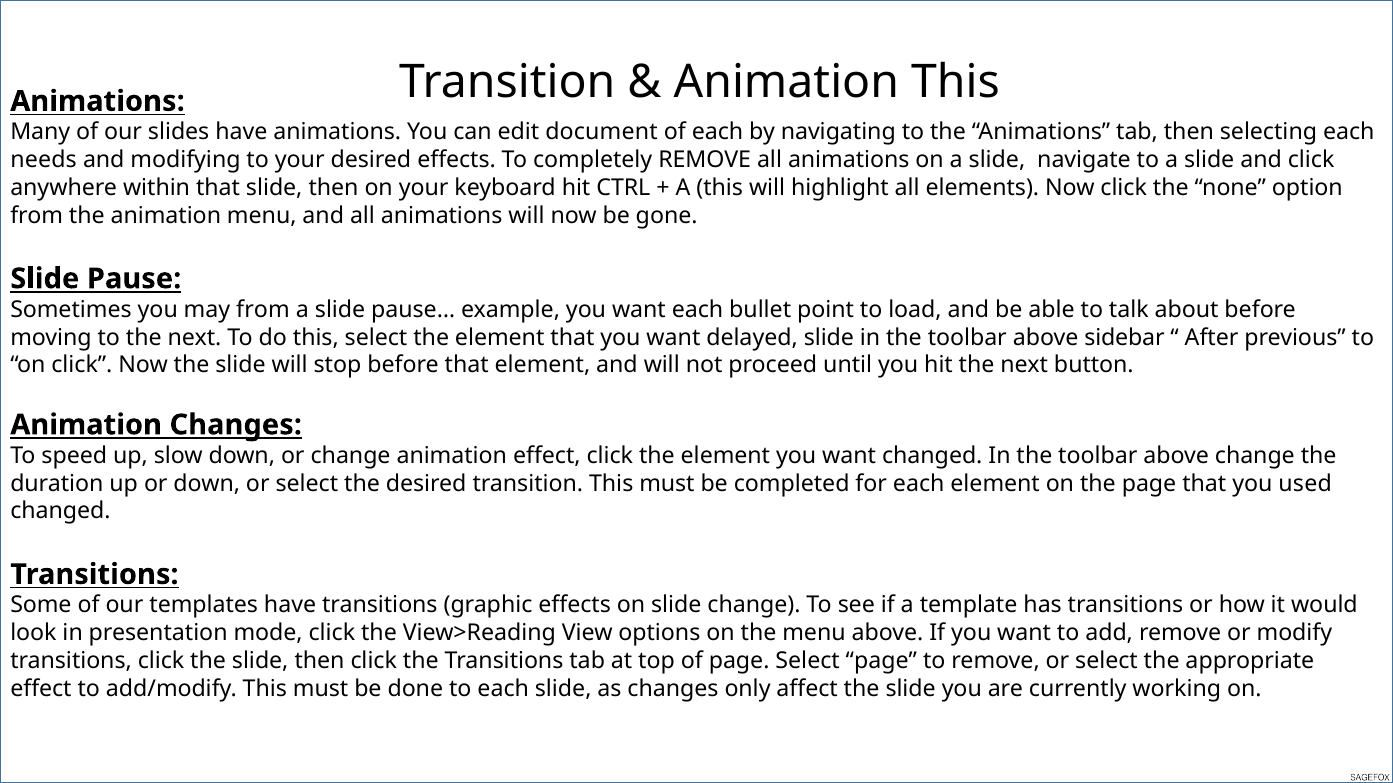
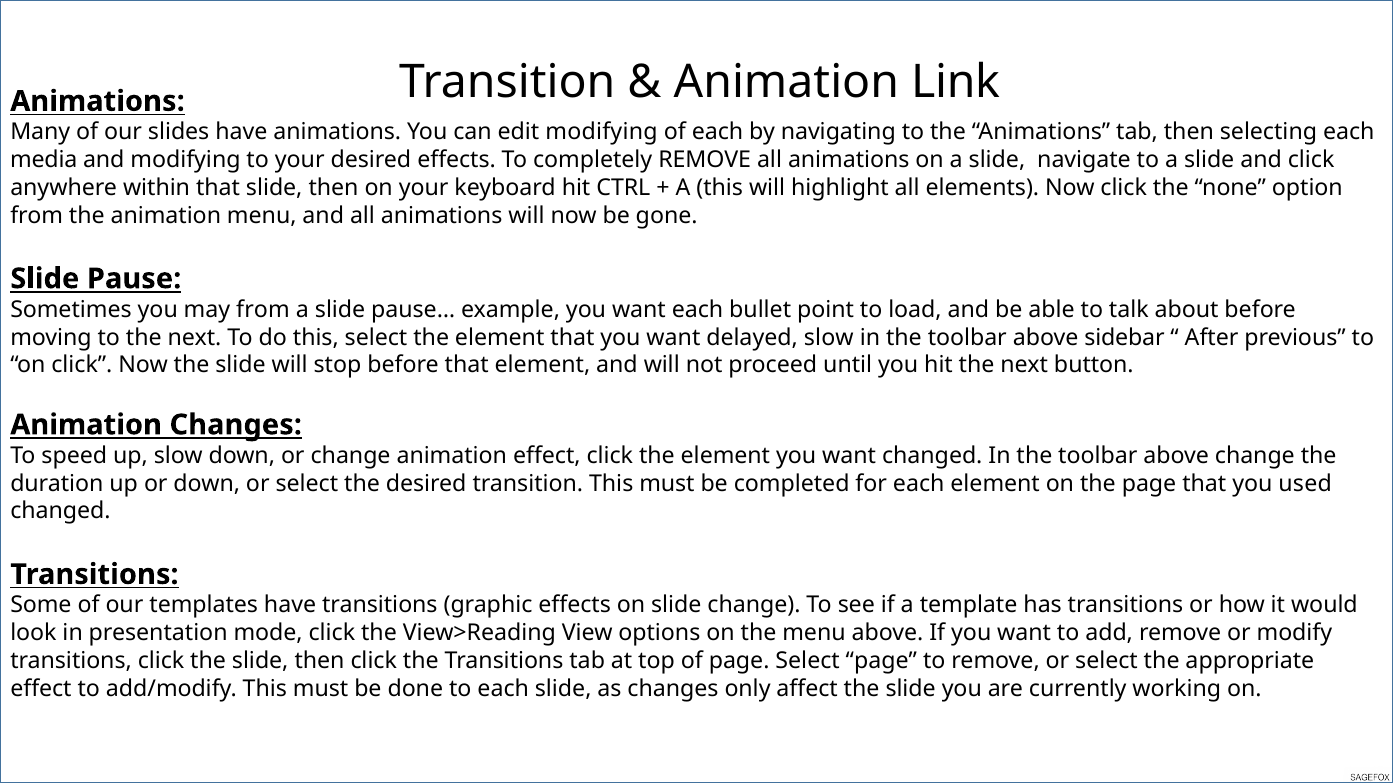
Animation This: This -> Link (956, 82)
edit document: document -> modifying (601, 132)
needs: needs -> media (44, 160)
delayed slide: slide -> slow (829, 338)
